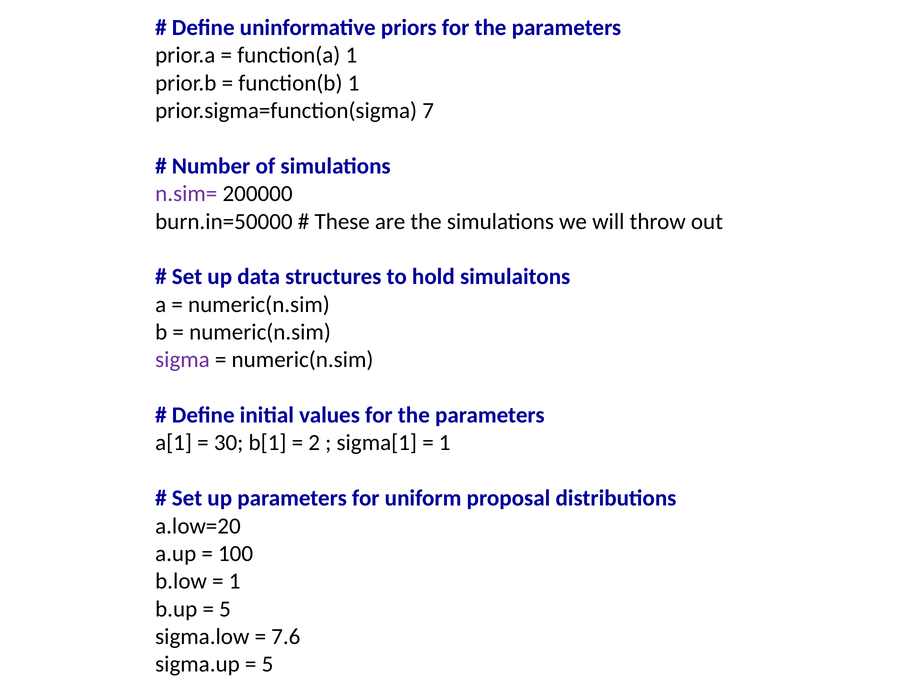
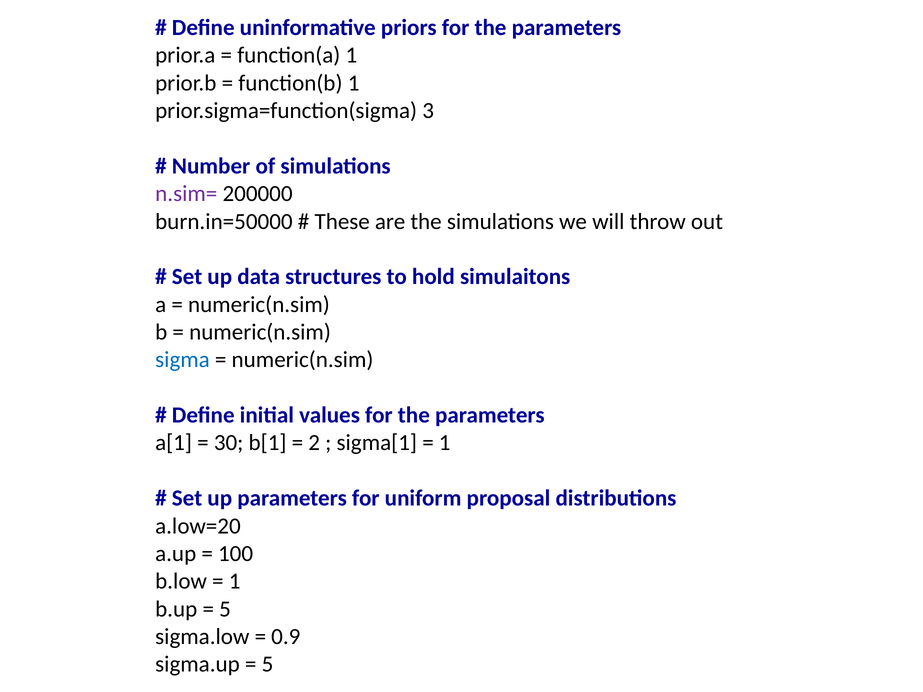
7: 7 -> 3 (428, 111)
sigma colour: purple -> blue (183, 360)
7.6: 7.6 -> 0.9 (286, 637)
